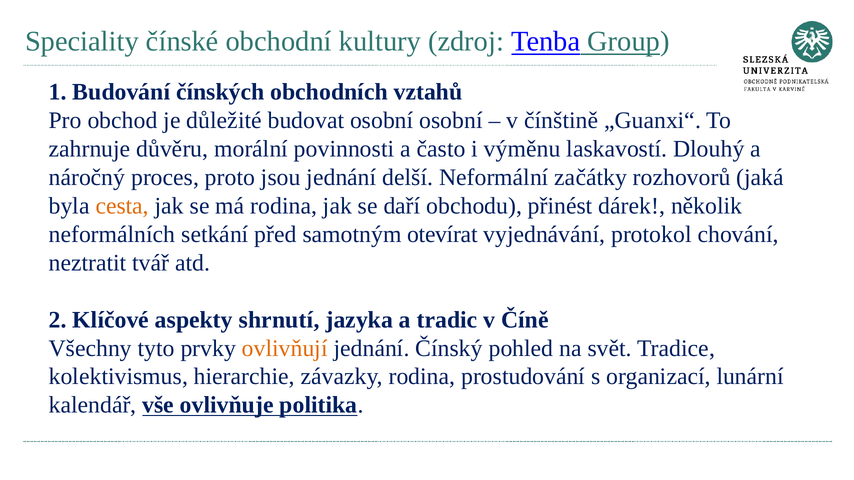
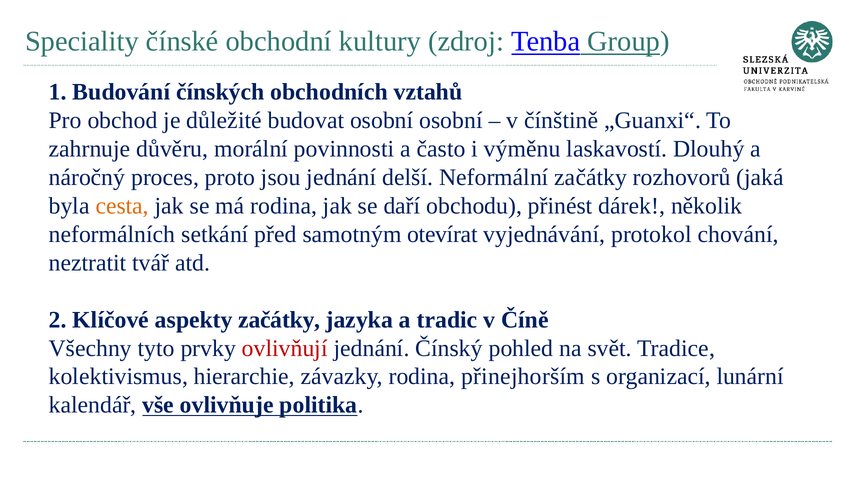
aspekty shrnutí: shrnutí -> začátky (279, 320)
ovlivňují colour: orange -> red (285, 348)
prostudování: prostudování -> přinejhorším (523, 377)
